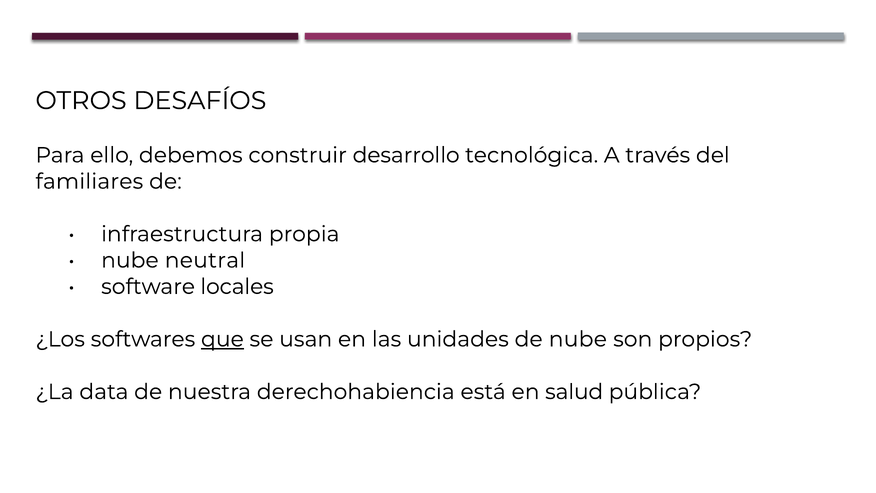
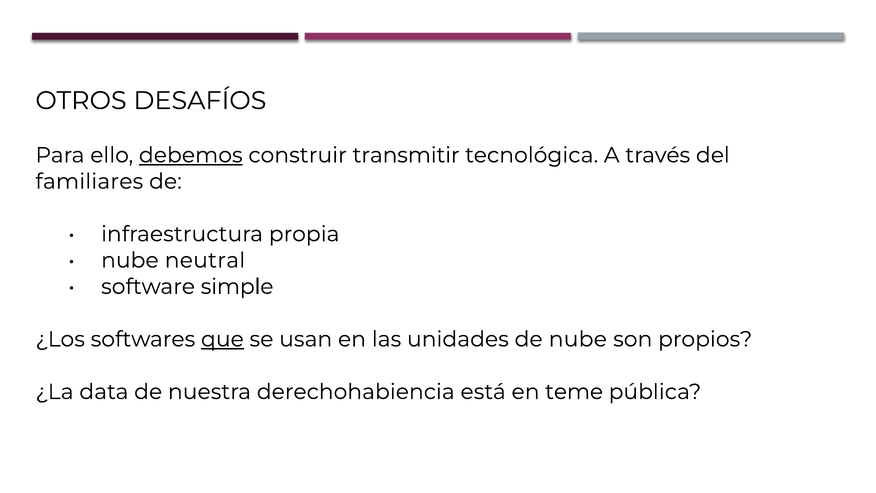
debemos underline: none -> present (191, 155)
desarrollo: desarrollo -> transmitir (406, 155)
locales: locales -> simple (237, 287)
salud: salud -> teme (574, 392)
